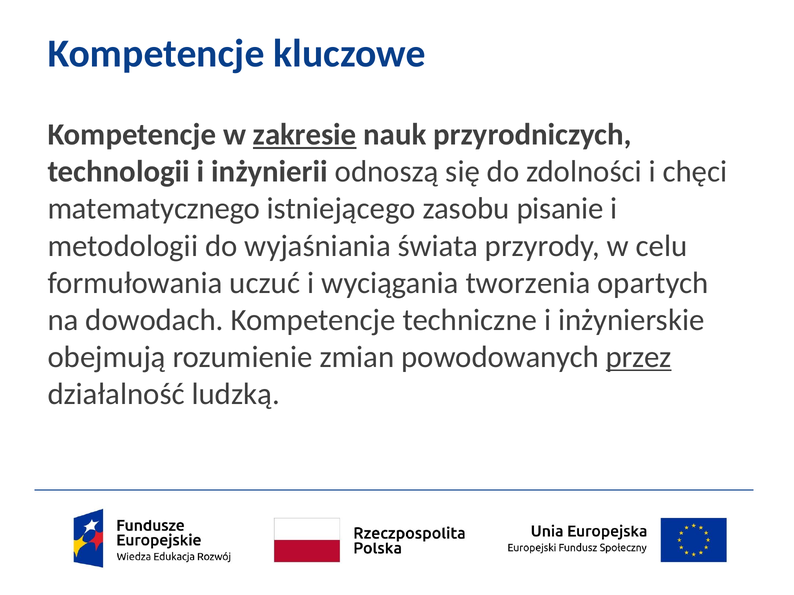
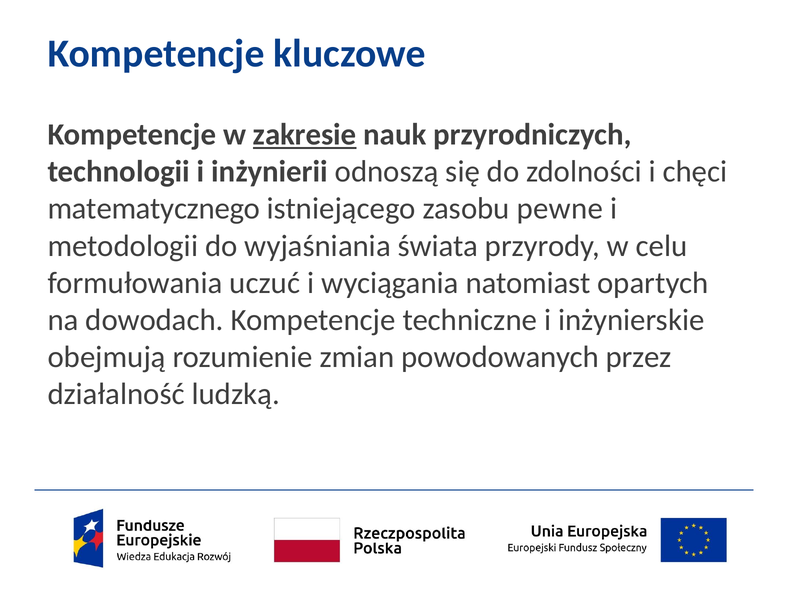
pisanie: pisanie -> pewne (560, 209)
tworzenia: tworzenia -> natomiast (528, 283)
przez underline: present -> none (639, 357)
